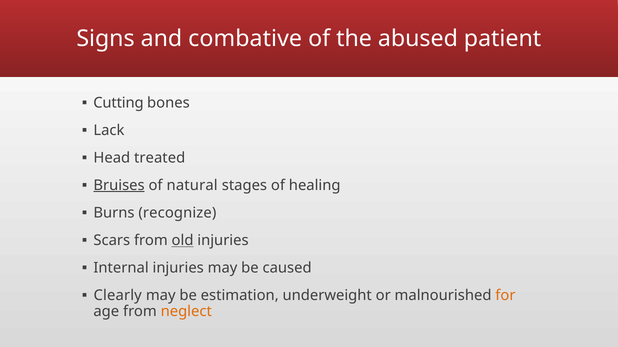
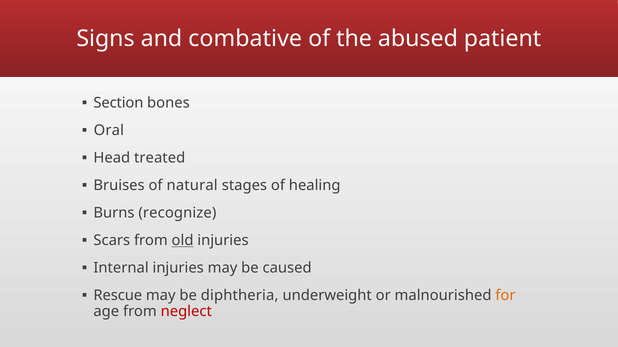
Cutting: Cutting -> Section (118, 103)
Lack: Lack -> Oral (109, 130)
Bruises underline: present -> none (119, 186)
Clearly: Clearly -> Rescue (118, 296)
estimation: estimation -> diphtheria (240, 296)
neglect colour: orange -> red (186, 312)
